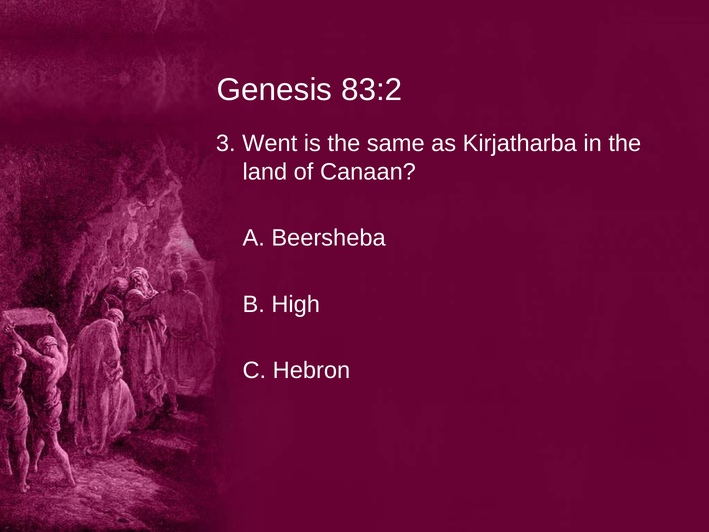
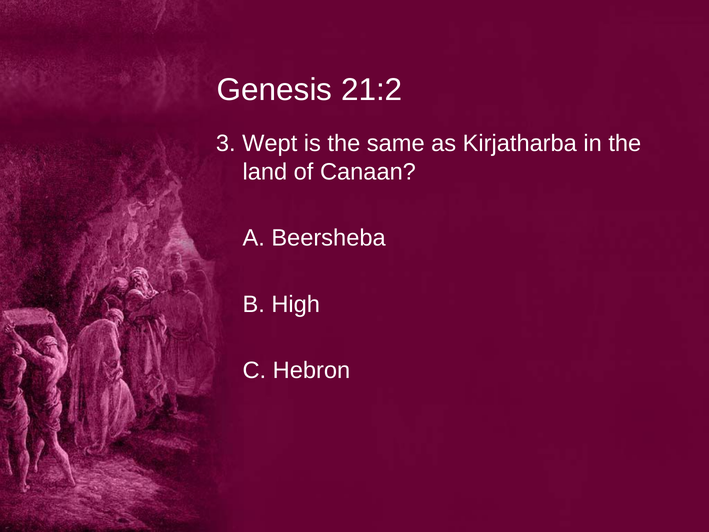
83:2: 83:2 -> 21:2 (372, 90)
Went: Went -> Wept (270, 143)
